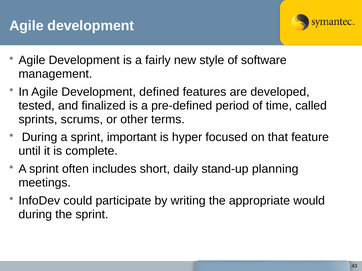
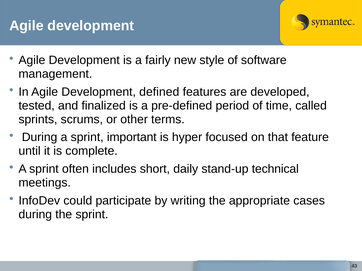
planning: planning -> technical (275, 169)
would: would -> cases (309, 201)
